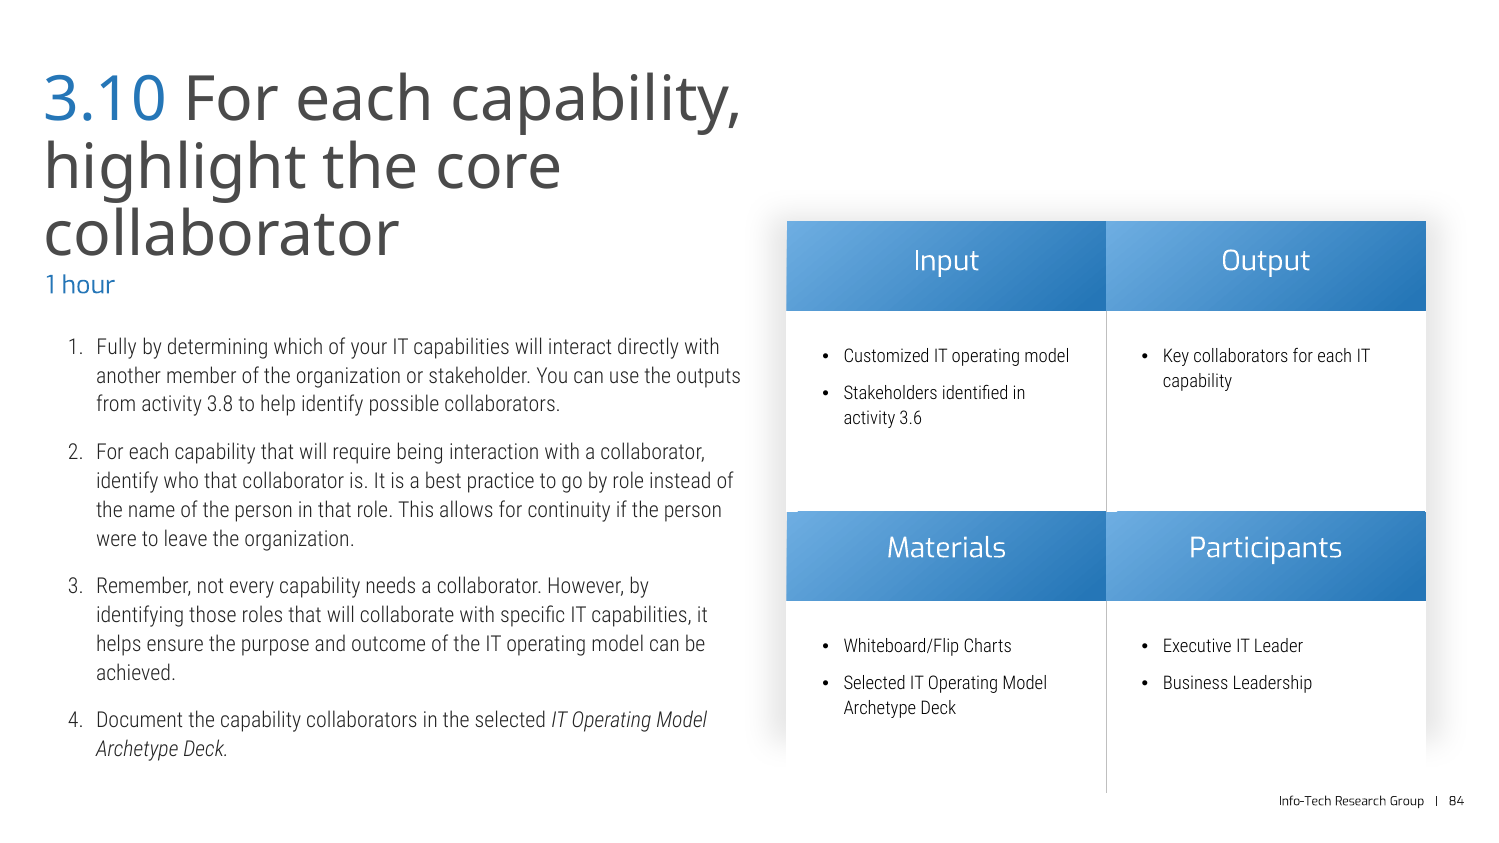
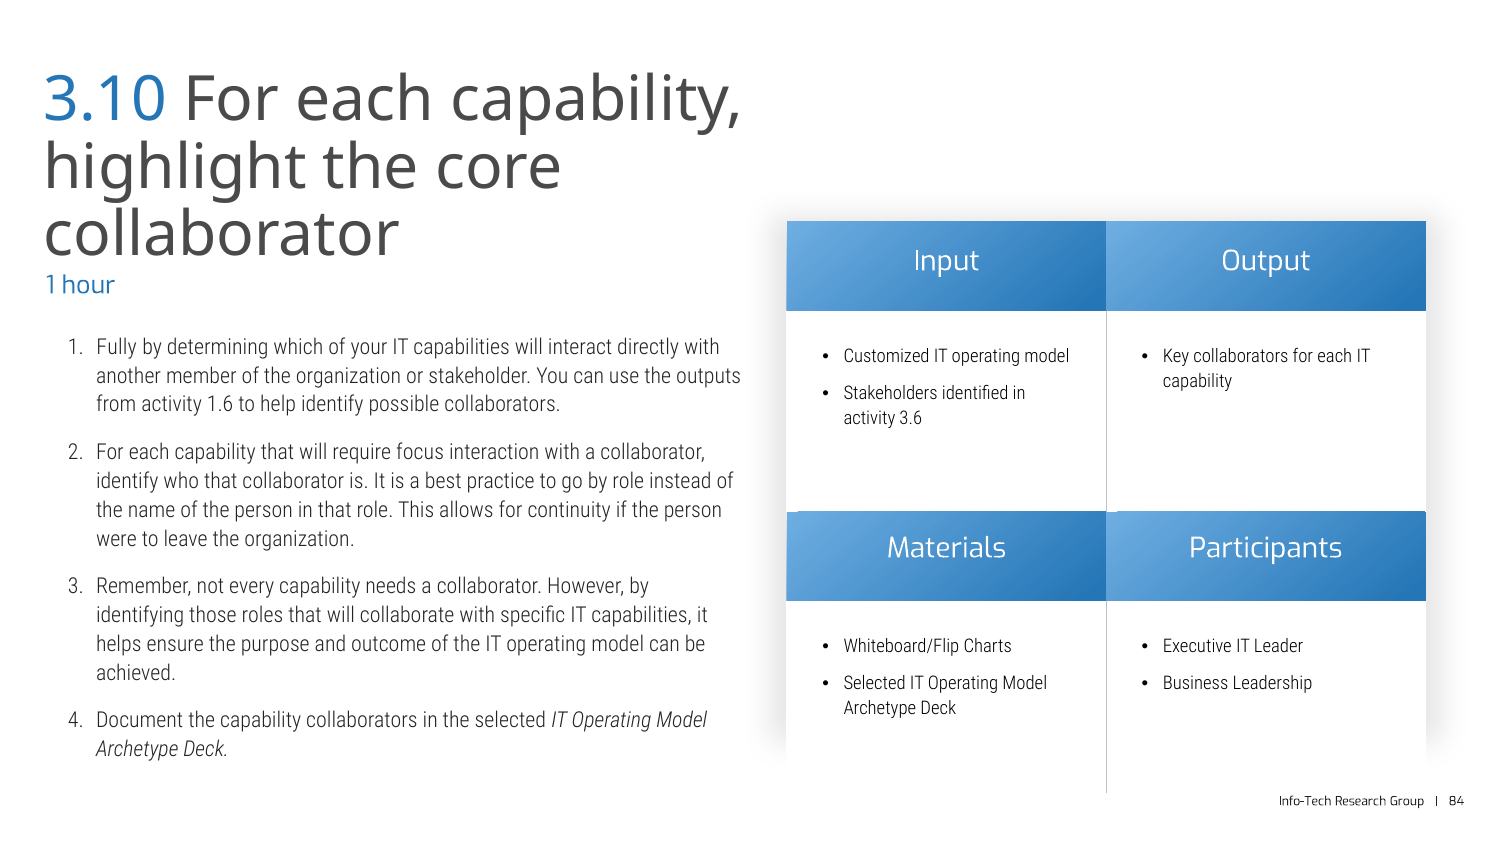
3.8: 3.8 -> 1.6 (220, 405)
being: being -> focus (420, 452)
